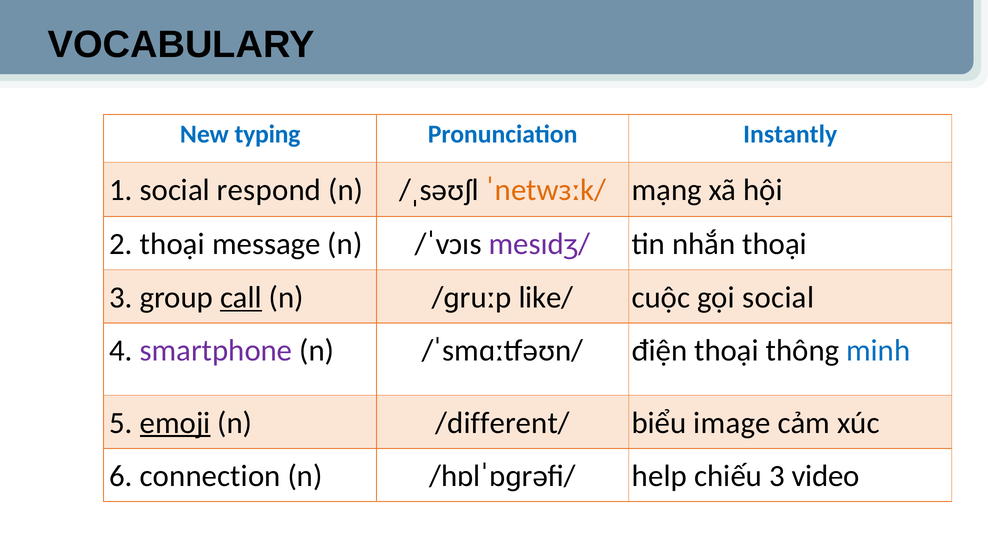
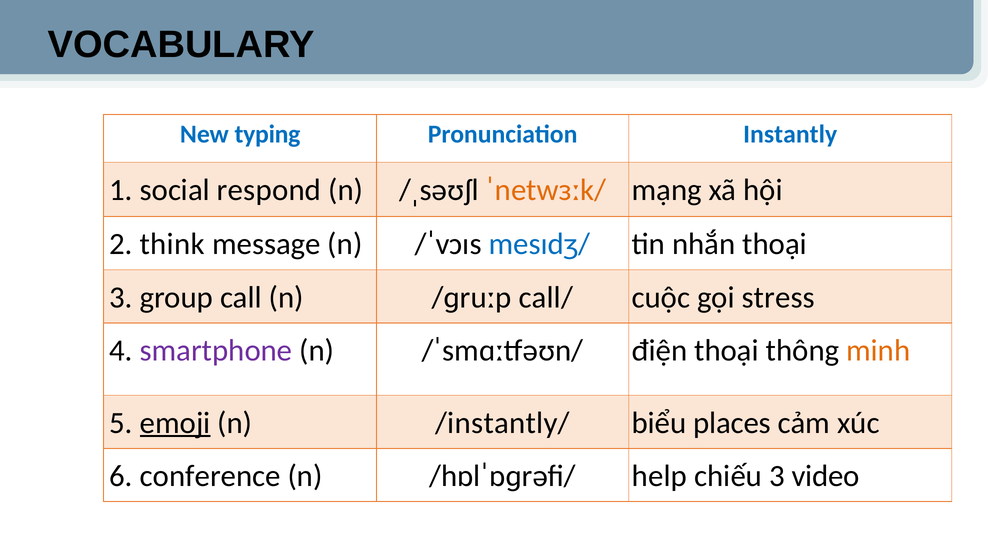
2 thoại: thoại -> think (172, 244)
mesɪdʒ/ colour: purple -> blue (539, 244)
call underline: present -> none (241, 297)
like/: like/ -> call/ (546, 297)
gọi social: social -> stress (778, 297)
minh colour: blue -> orange (878, 350)
/different/: /different/ -> /instantly/ (502, 423)
image: image -> places (732, 423)
connection: connection -> conference (210, 476)
